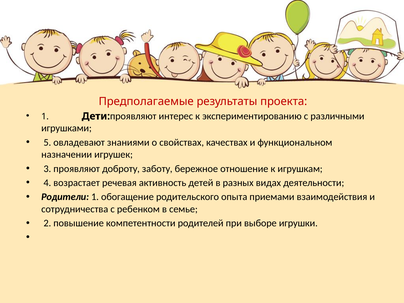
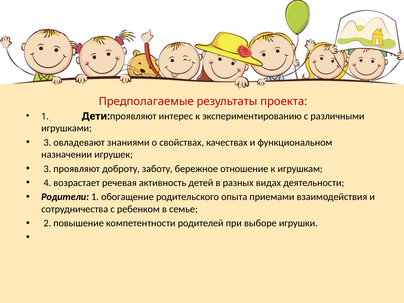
5: 5 -> 3 (47, 142)
